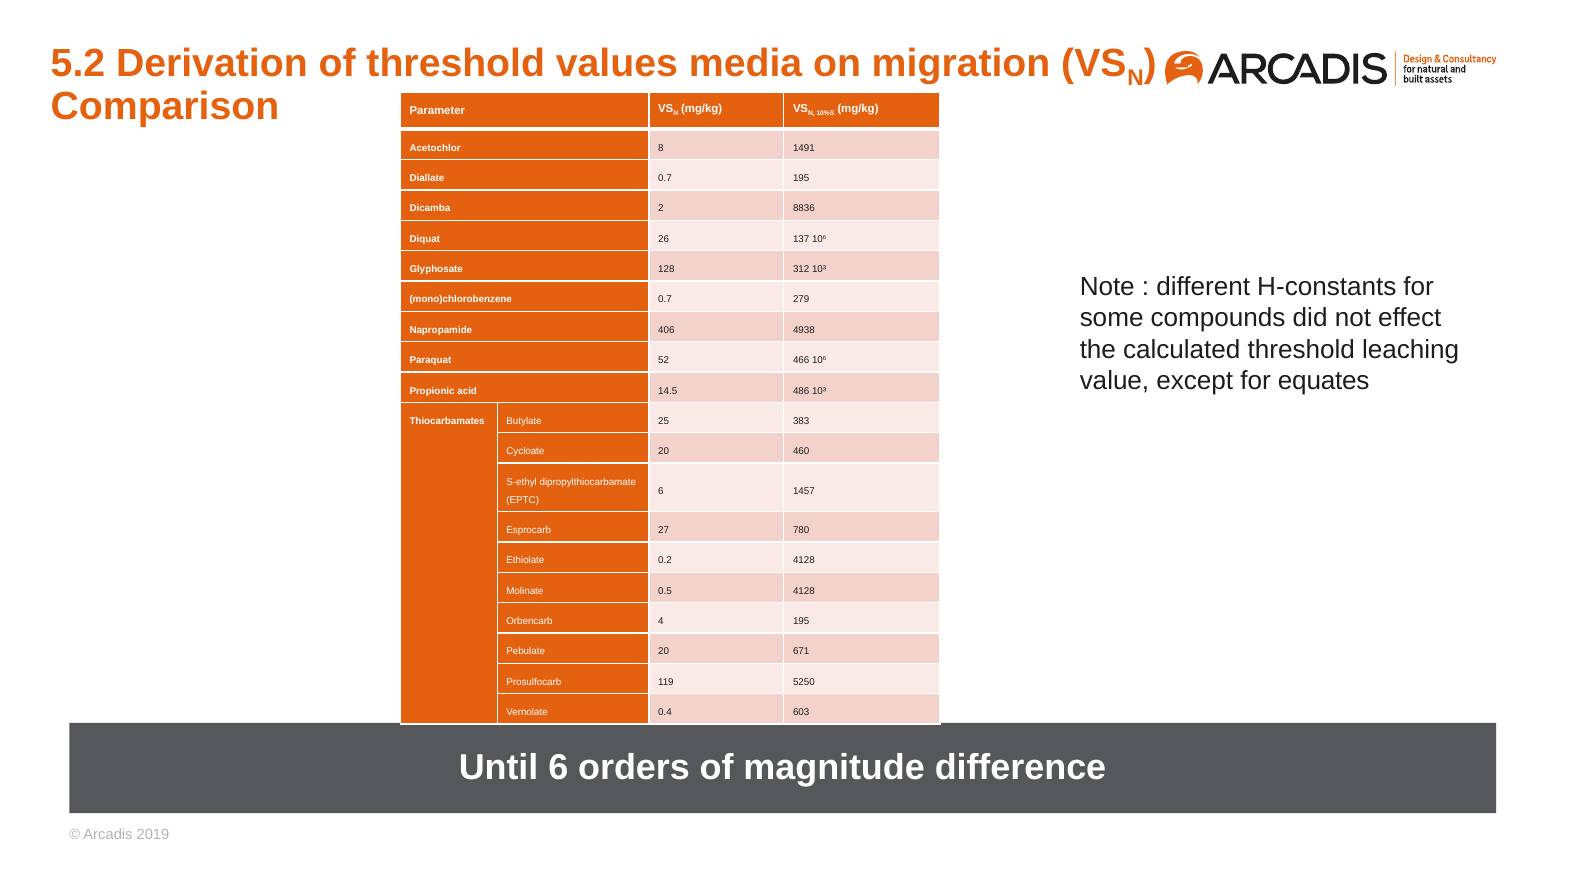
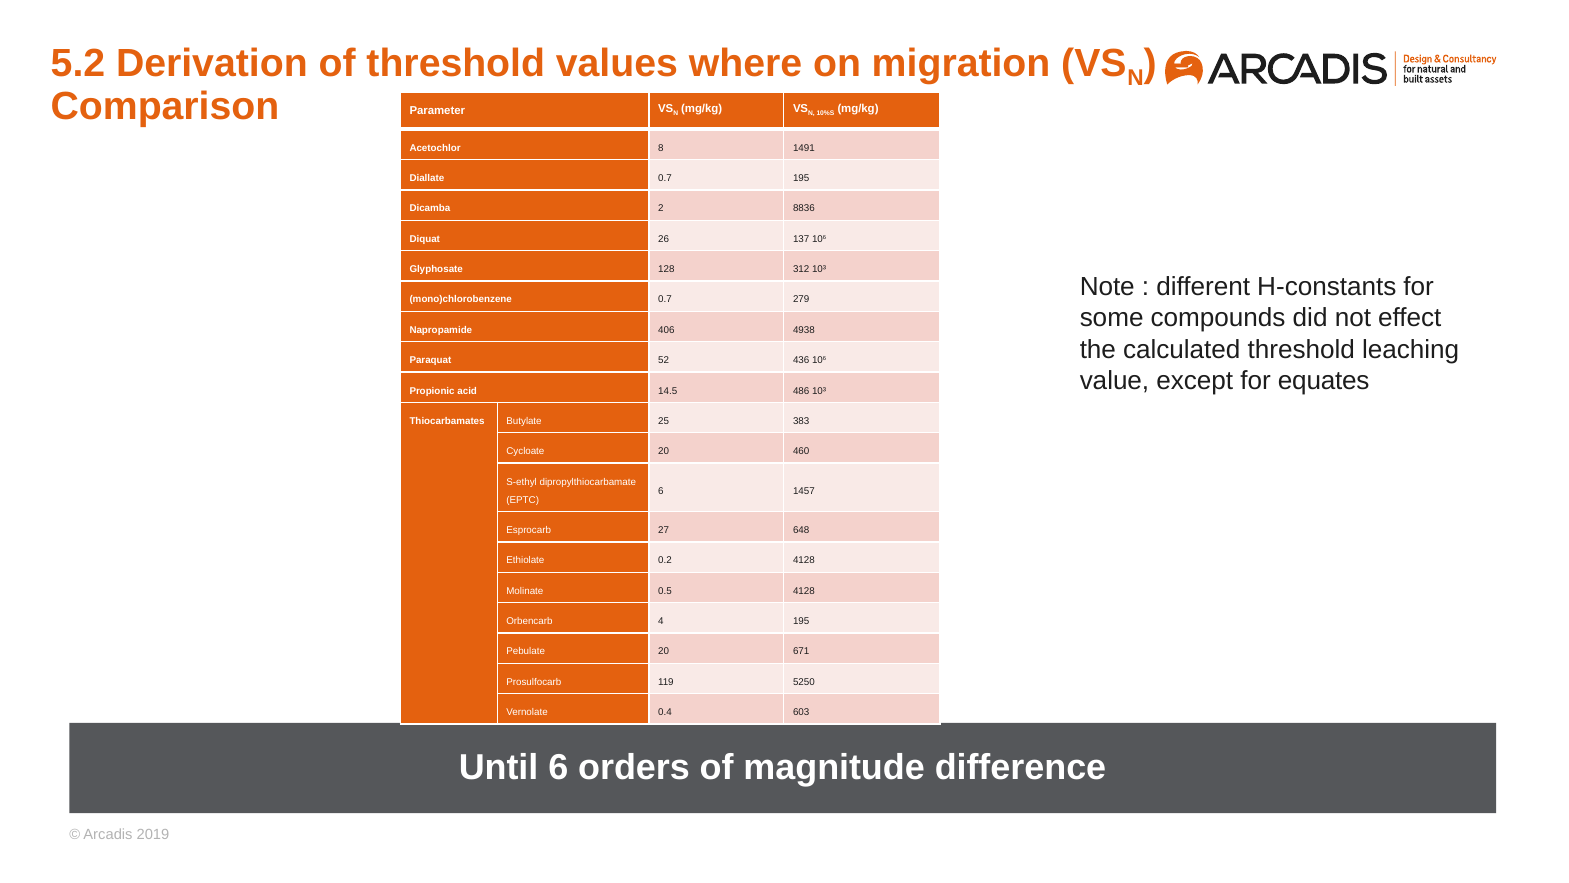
media: media -> where (746, 63)
466: 466 -> 436 (801, 360)
780: 780 -> 648 (801, 530)
